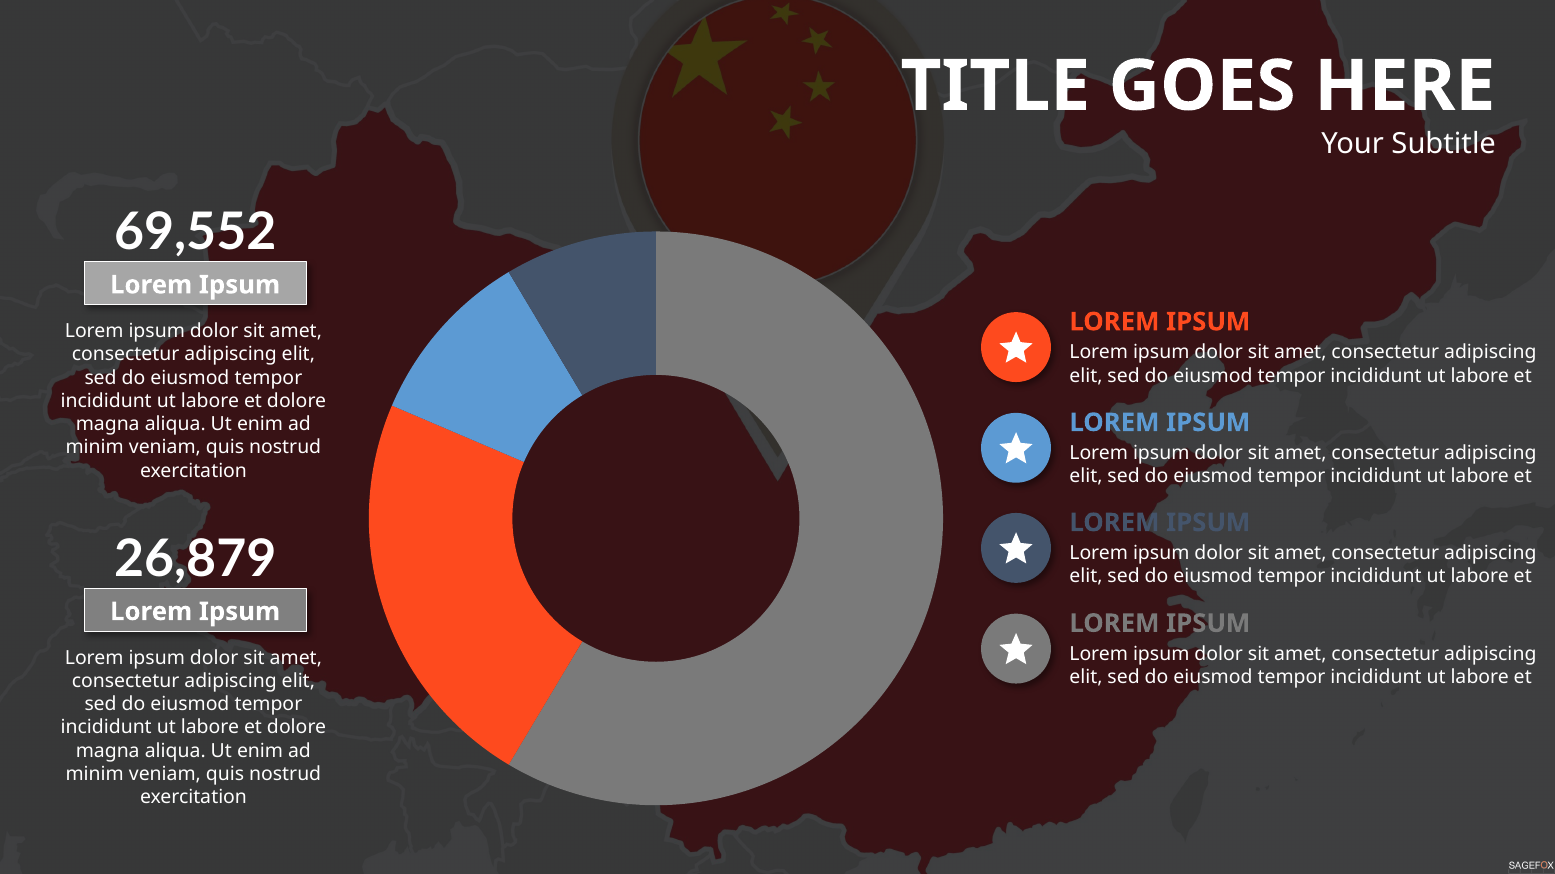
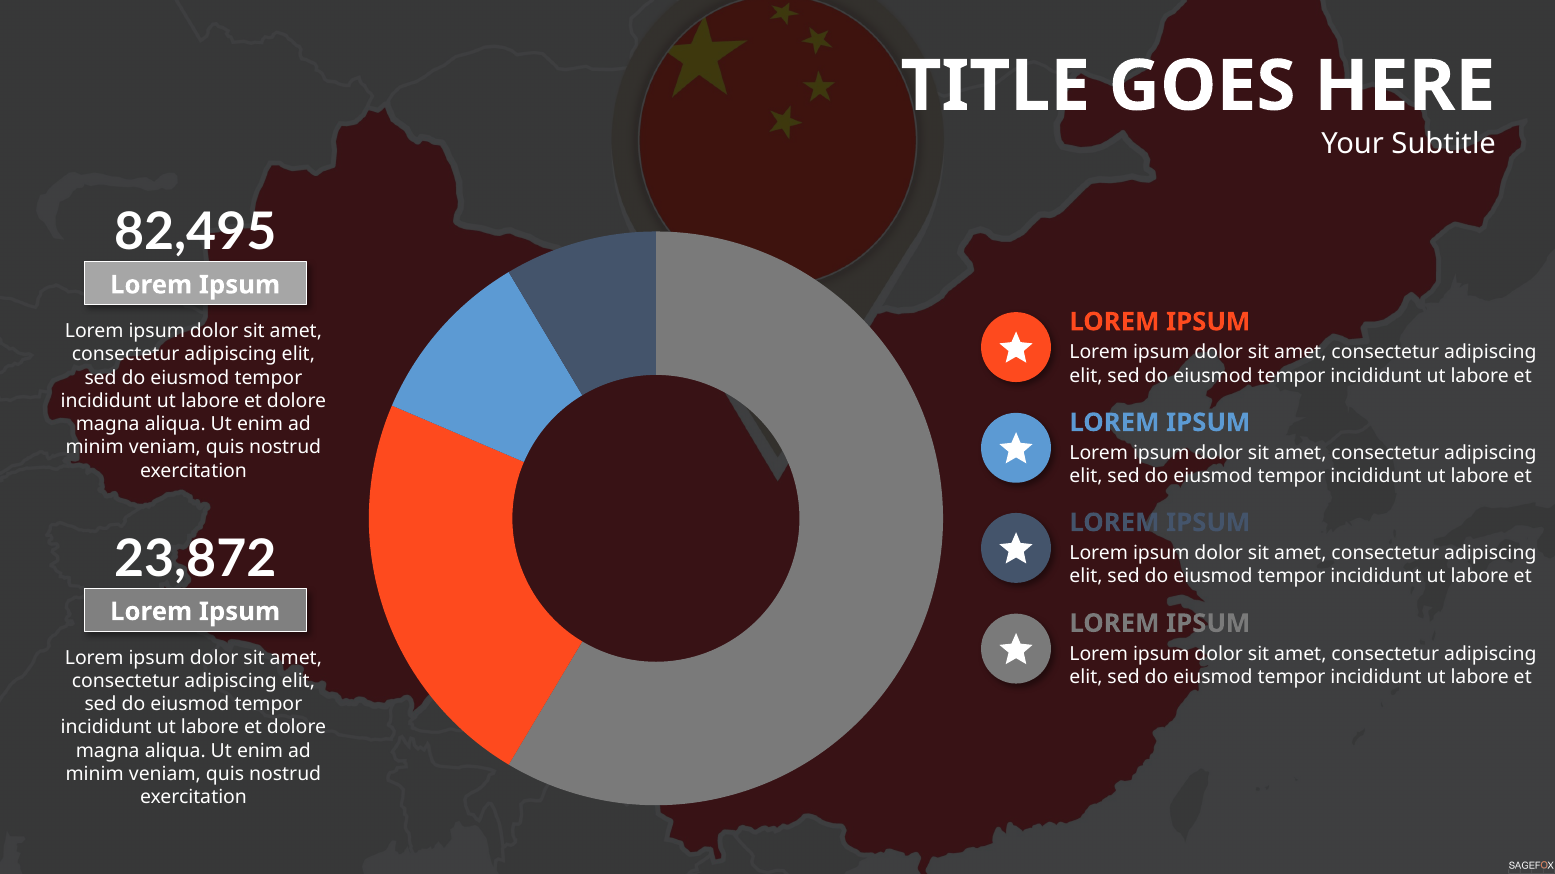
69,552: 69,552 -> 82,495 (195, 233)
26,879: 26,879 -> 23,872 (195, 560)
